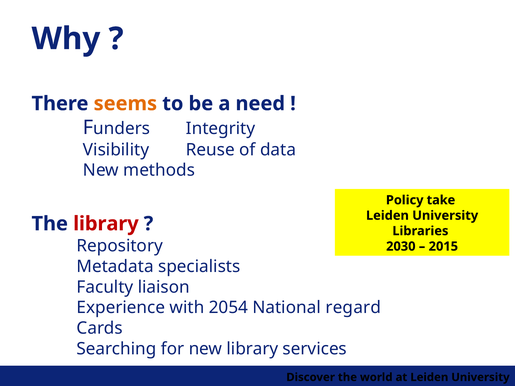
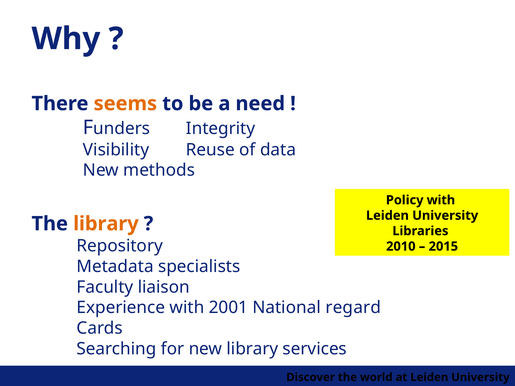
Policy take: take -> with (441, 200)
library colour: red -> orange (106, 224)
2030: 2030 -> 2010 (401, 247)
2054: 2054 -> 2001 (228, 308)
